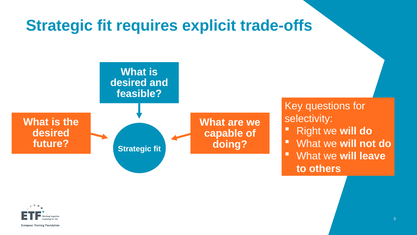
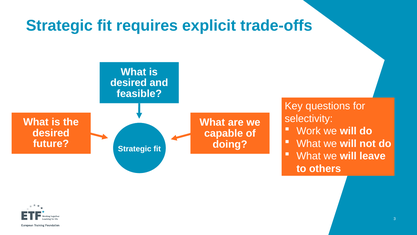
Right: Right -> Work (309, 131)
